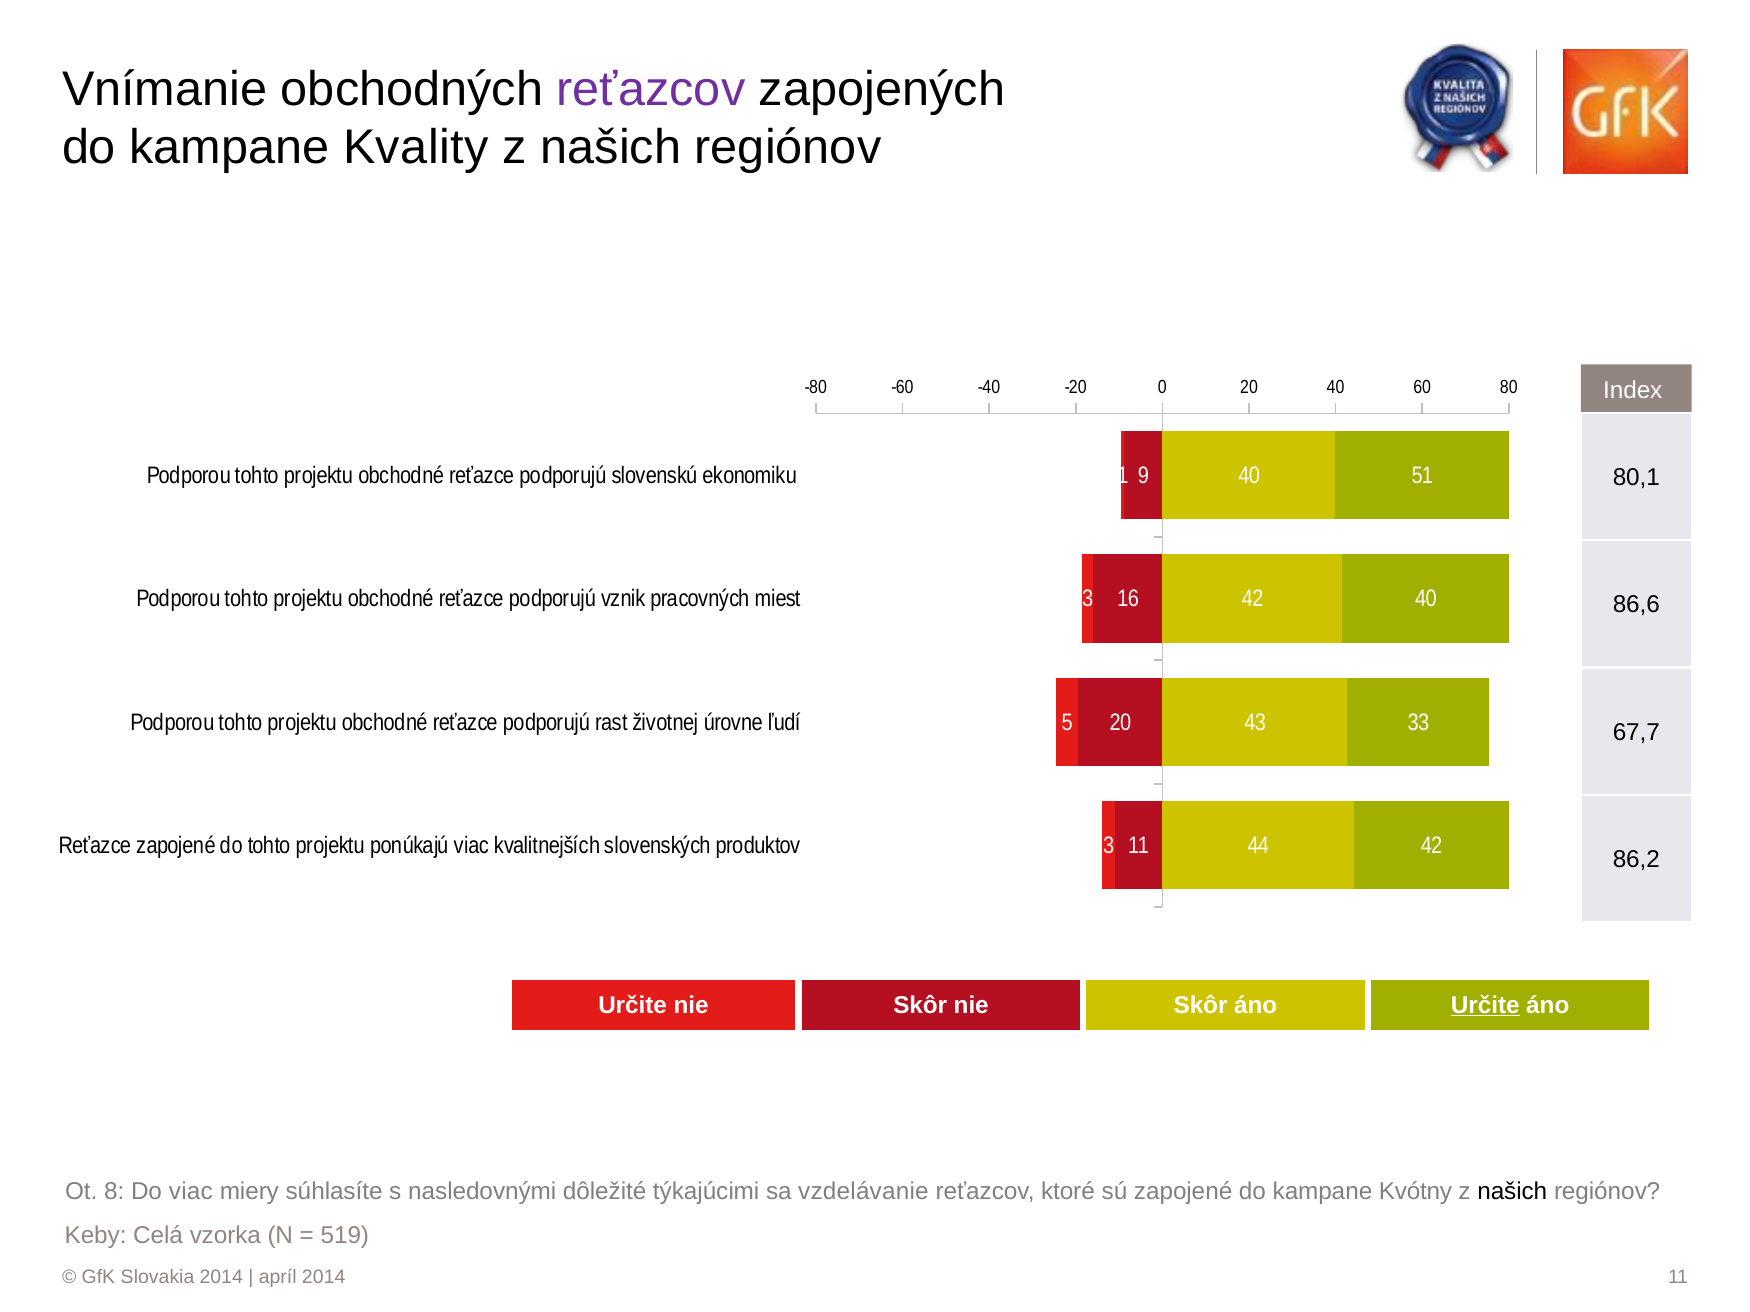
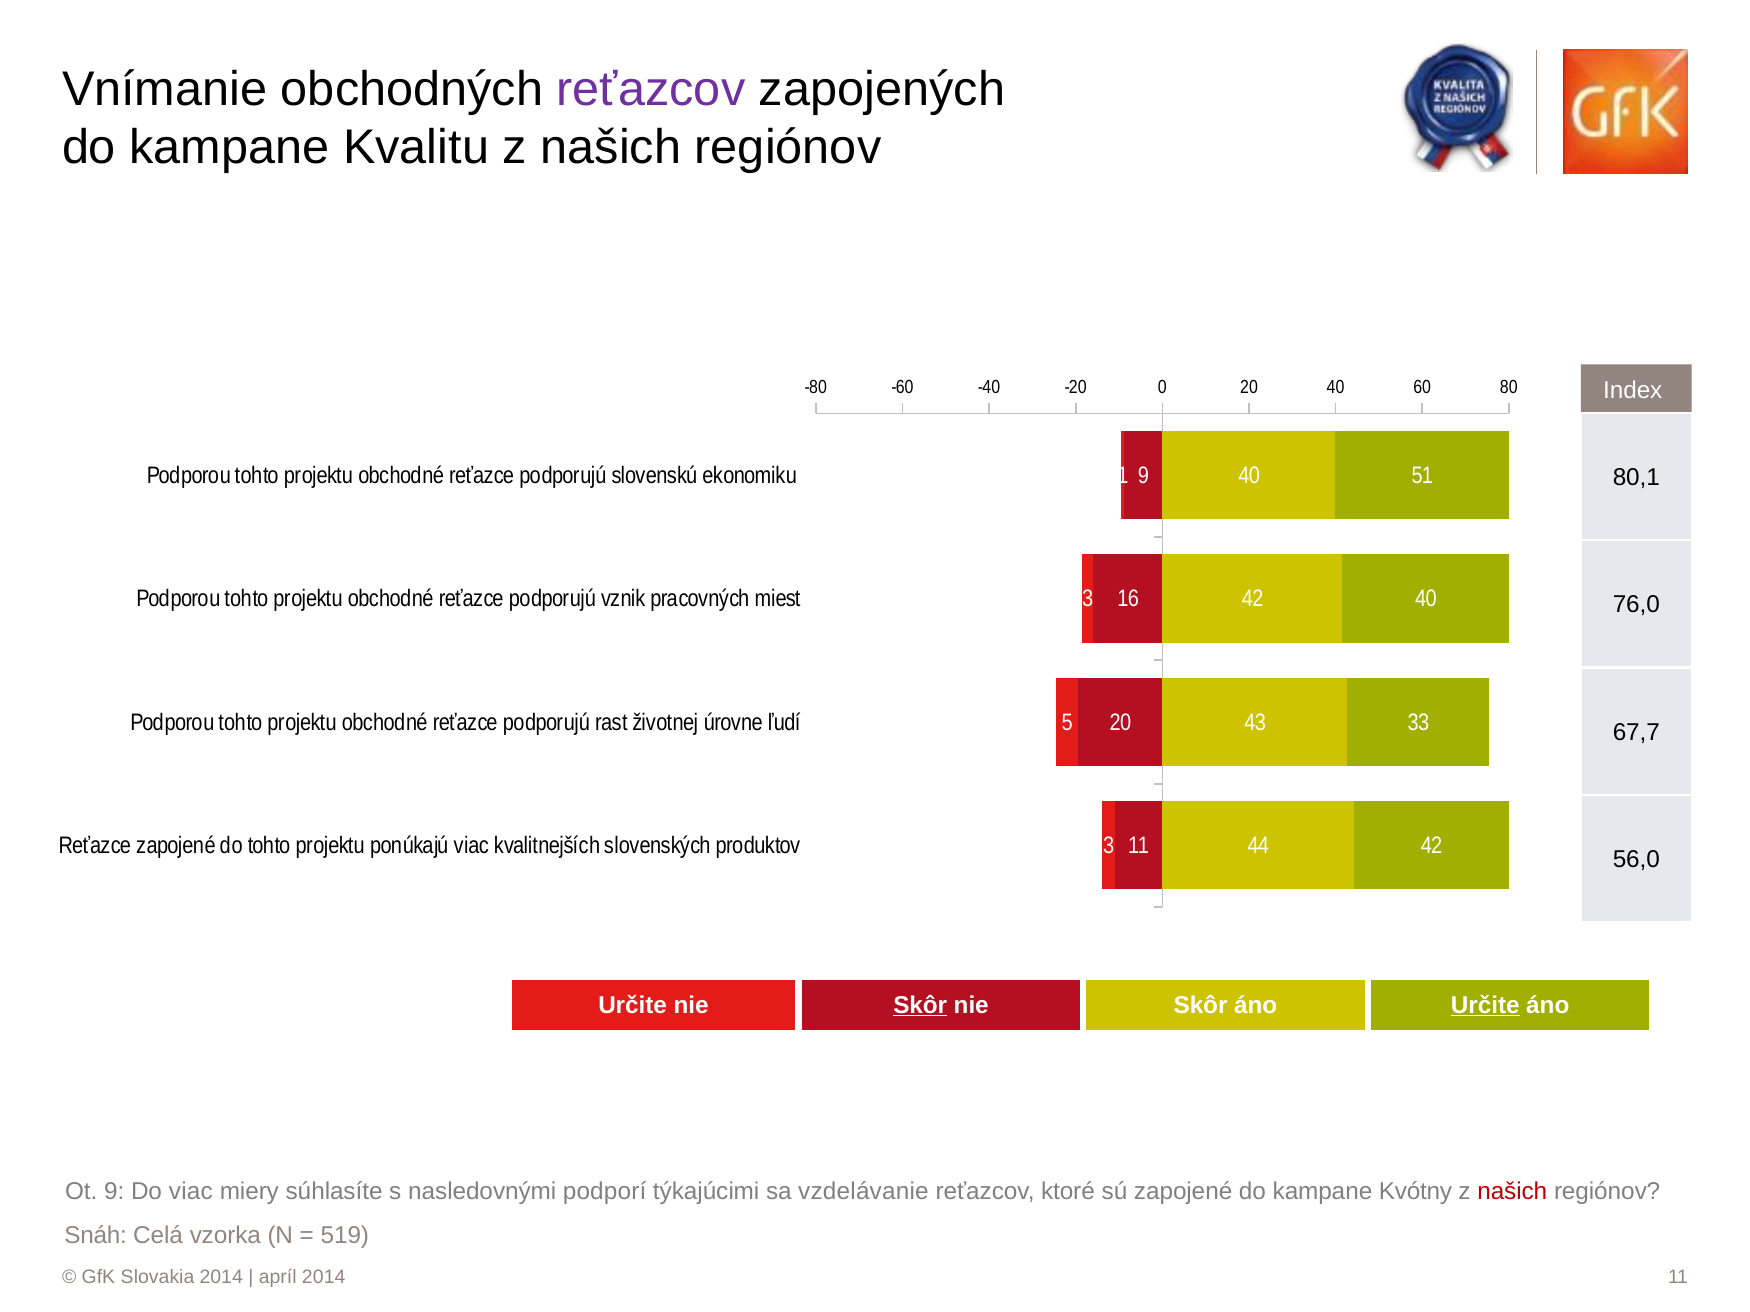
Kvality: Kvality -> Kvalitu (416, 148)
86,6: 86,6 -> 76,0 (1636, 605)
86,2: 86,2 -> 56,0 (1636, 860)
Skôr underline: none -> present (920, 1005)
Ot 8: 8 -> 9 (114, 1192)
dôležité: dôležité -> podporí (605, 1192)
našich colour: black -> red (1512, 1192)
Keby: Keby -> Snáh (96, 1236)
